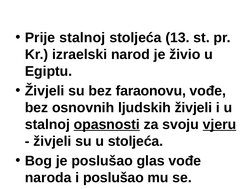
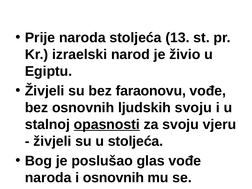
Prije stalnoj: stalnoj -> naroda (82, 38)
ljudskih živjeli: živjeli -> svoju (193, 108)
vjeru underline: present -> none (219, 124)
i poslušao: poslušao -> osnovnih (113, 178)
